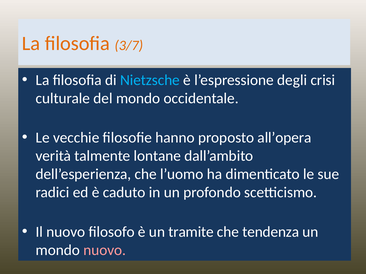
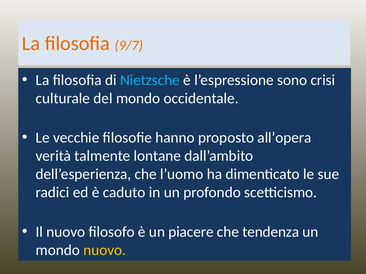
3/7: 3/7 -> 9/7 (129, 46)
degli: degli -> sono (292, 80)
tramite: tramite -> piacere (191, 232)
nuovo colour: pink -> yellow (105, 251)
